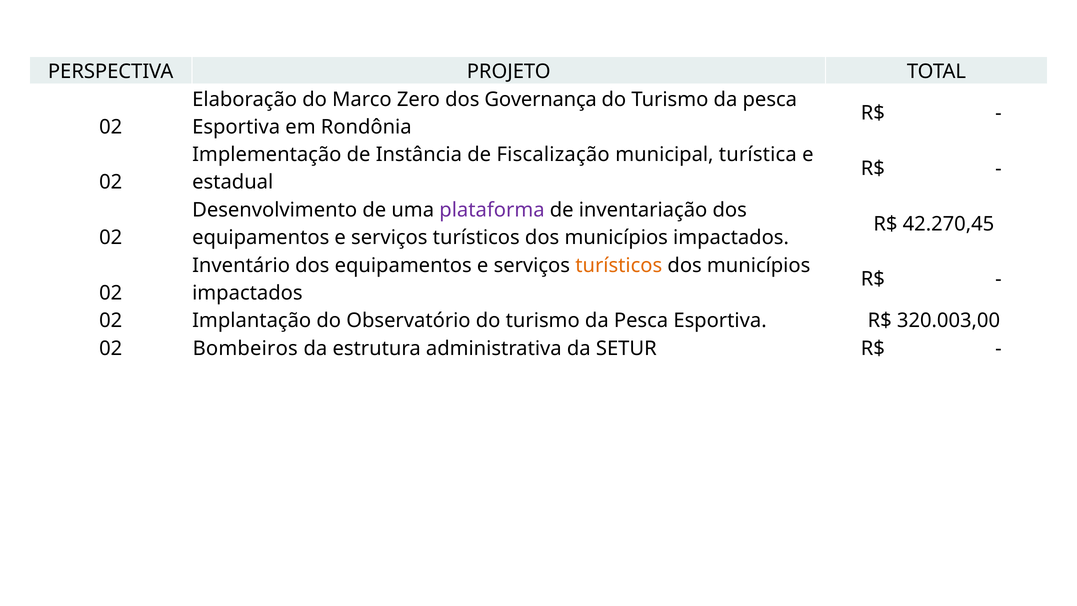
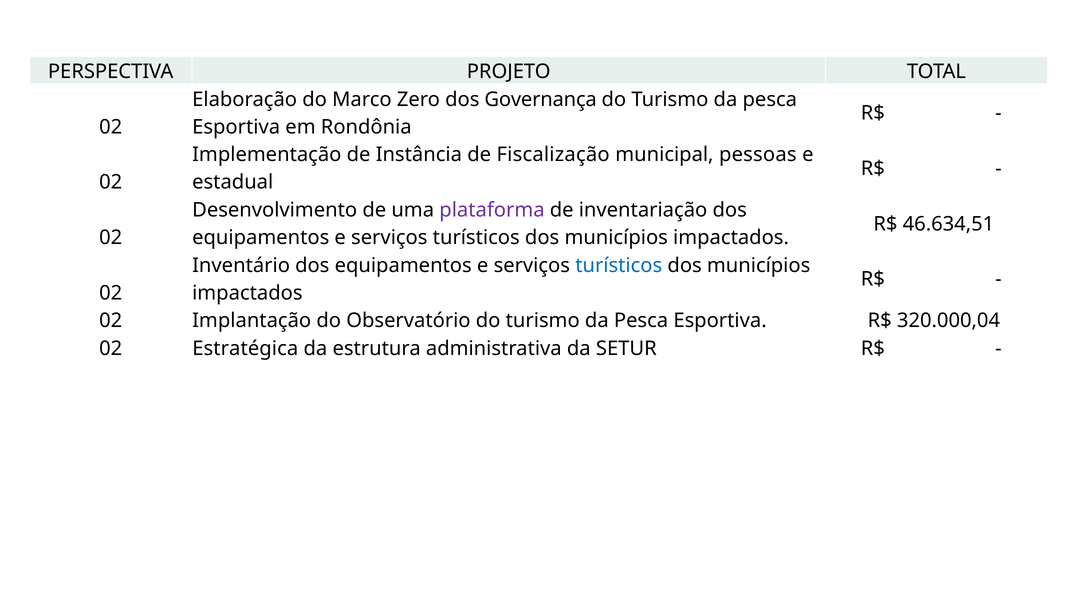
turística: turística -> pessoas (758, 155)
42.270,45: 42.270,45 -> 46.634,51 (948, 224)
turísticos colour: orange -> blue (619, 265)
320.003,00: 320.003,00 -> 320.000,04 (949, 321)
Bombeiros: Bombeiros -> Estratégica (245, 349)
